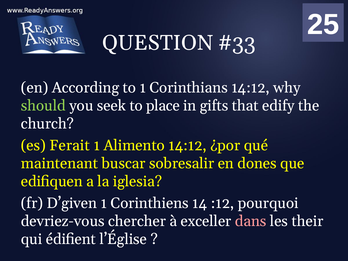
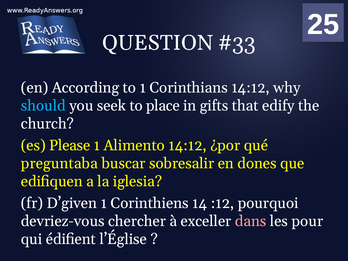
should colour: light green -> light blue (43, 106)
Ferait: Ferait -> Please (70, 145)
maintenant: maintenant -> preguntaba (59, 163)
their: their -> pour (307, 221)
